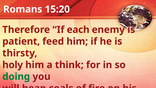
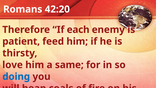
15:20: 15:20 -> 42:20 (57, 9)
holy: holy -> love (13, 65)
think: think -> same (69, 65)
doing colour: green -> blue (16, 76)
